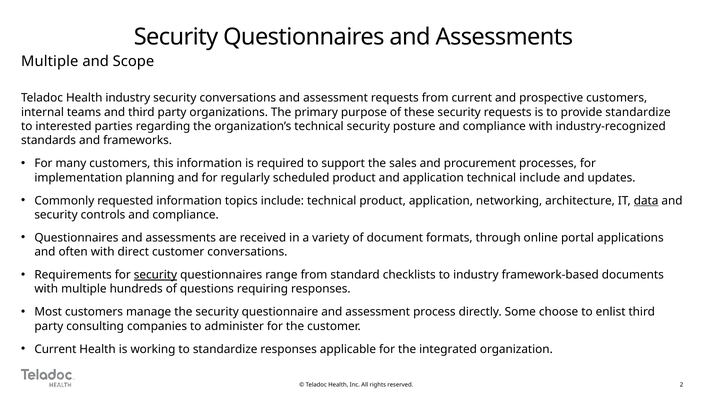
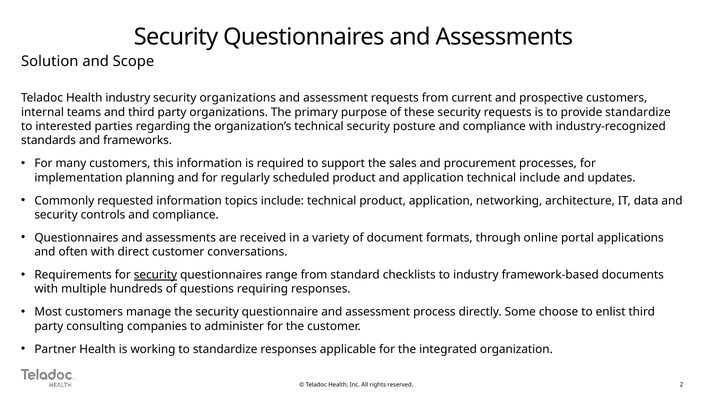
Multiple: Multiple -> Solution (50, 61)
security conversations: conversations -> organizations (238, 98)
data underline: present -> none (646, 200)
Current: Current -> Partner (55, 349)
